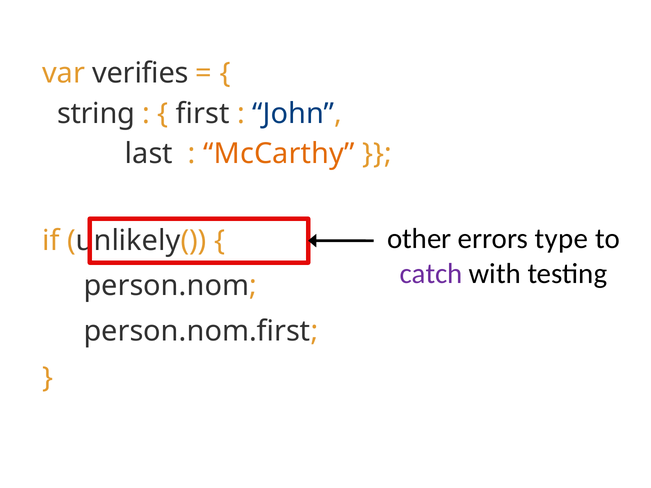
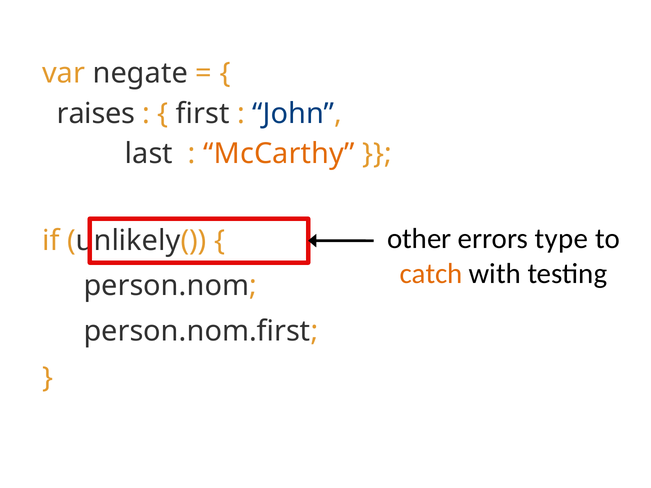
verifies: verifies -> negate (140, 73)
string: string -> raises (96, 114)
catch colour: purple -> orange (431, 274)
